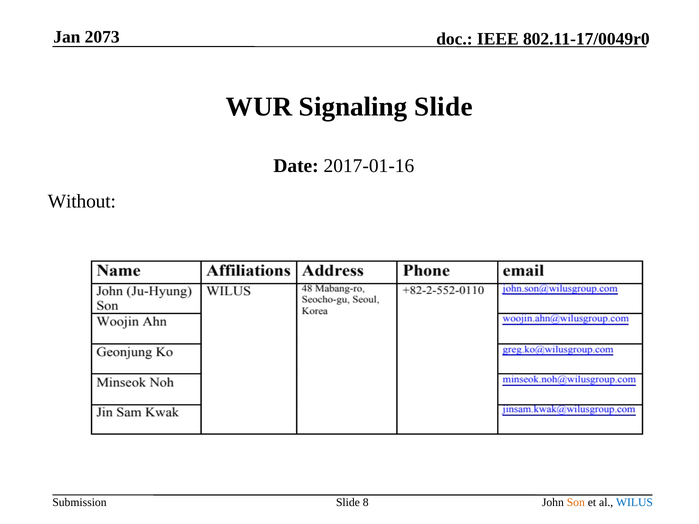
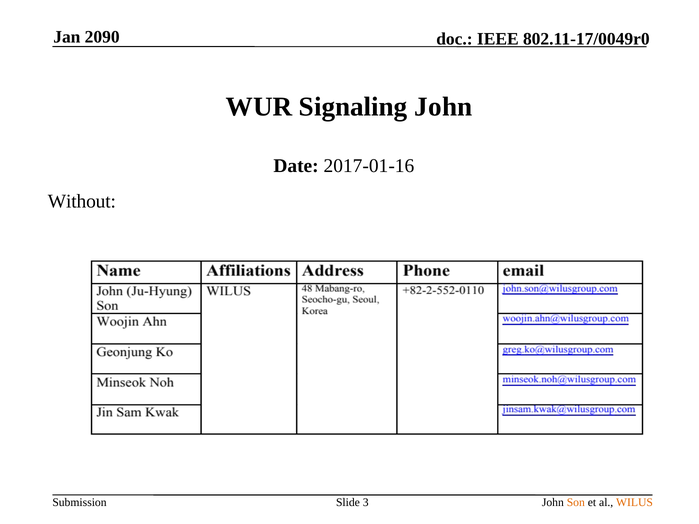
2073: 2073 -> 2090 (102, 37)
Signaling Slide: Slide -> John (443, 107)
8: 8 -> 3 (366, 503)
WILUS colour: blue -> orange (634, 503)
